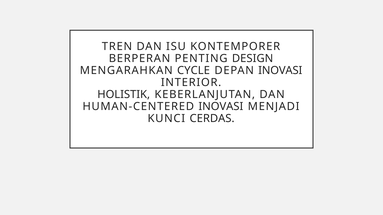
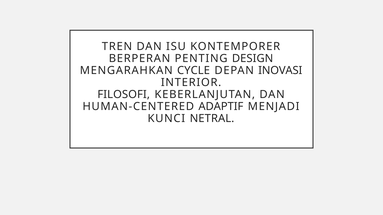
HOLISTIK: HOLISTIK -> FILOSOFI (124, 95)
HUMAN-CENTERED INOVASI: INOVASI -> ADAPTIF (221, 107)
CERDAS: CERDAS -> NETRAL (212, 119)
